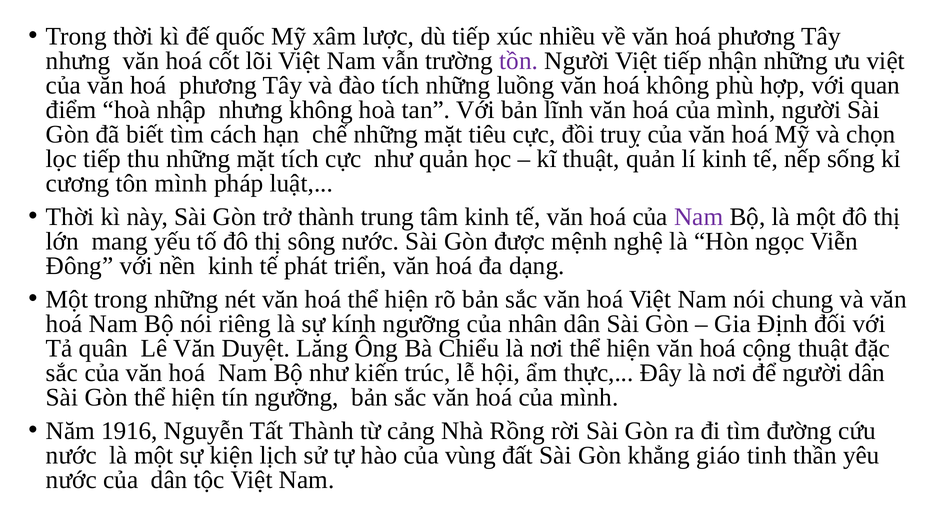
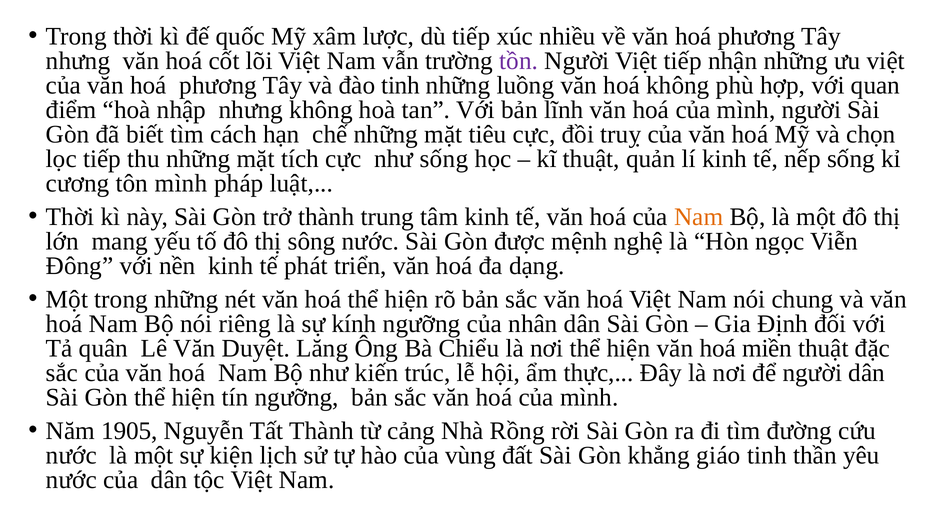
đào tích: tích -> tinh (401, 85)
như quản: quản -> sống (444, 159)
Nam colour: purple -> orange (699, 217)
cộng: cộng -> miền (767, 349)
1916: 1916 -> 1905 (130, 431)
